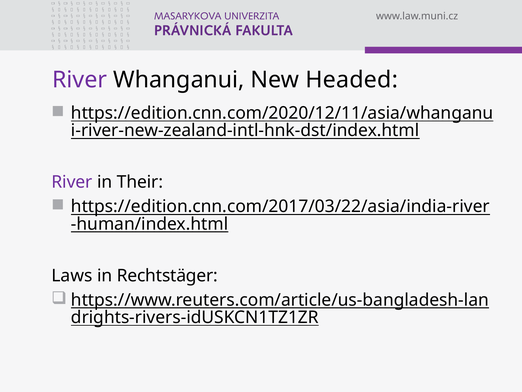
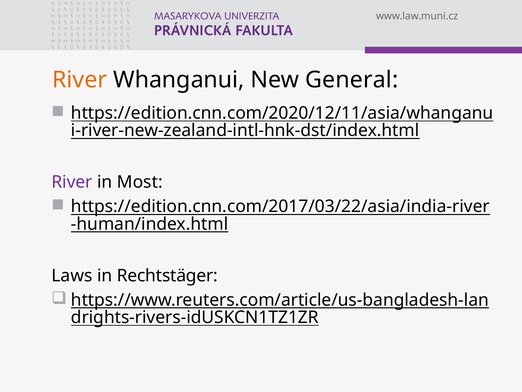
River colour: purple -> orange (80, 80)
Headed: Headed -> General (352, 80)
Their: Their -> Most (140, 182)
